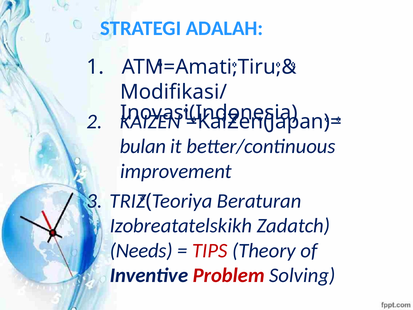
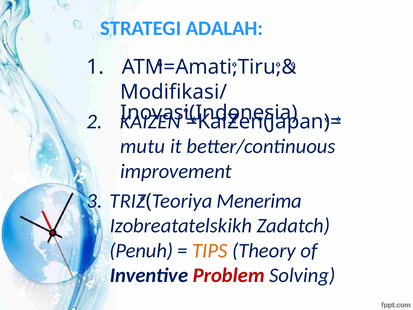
bulan: bulan -> mutu (143, 146)
Beraturan: Beraturan -> Menerima (259, 201)
Needs: Needs -> Penuh (141, 250)
TIPS colour: red -> orange (210, 250)
